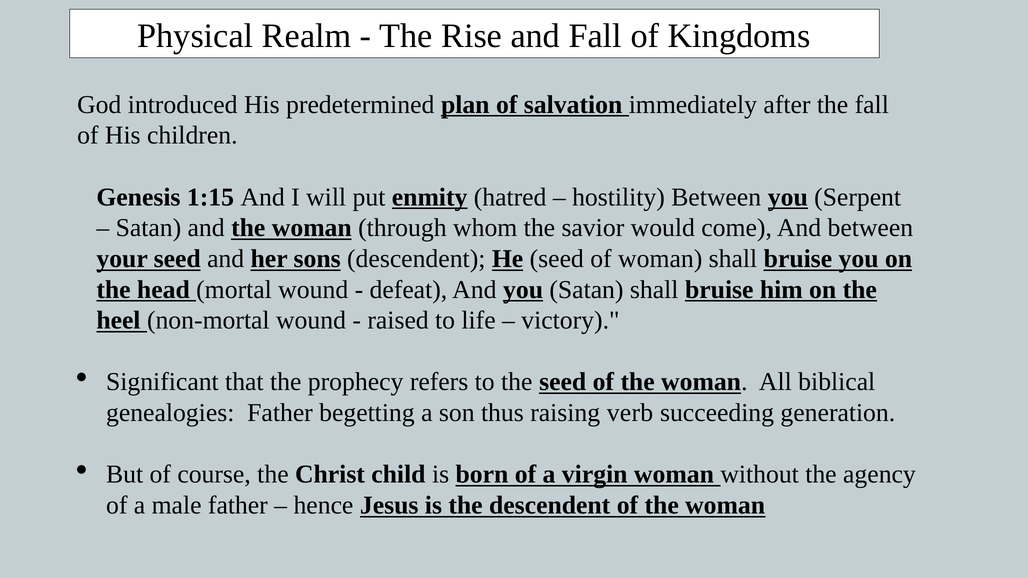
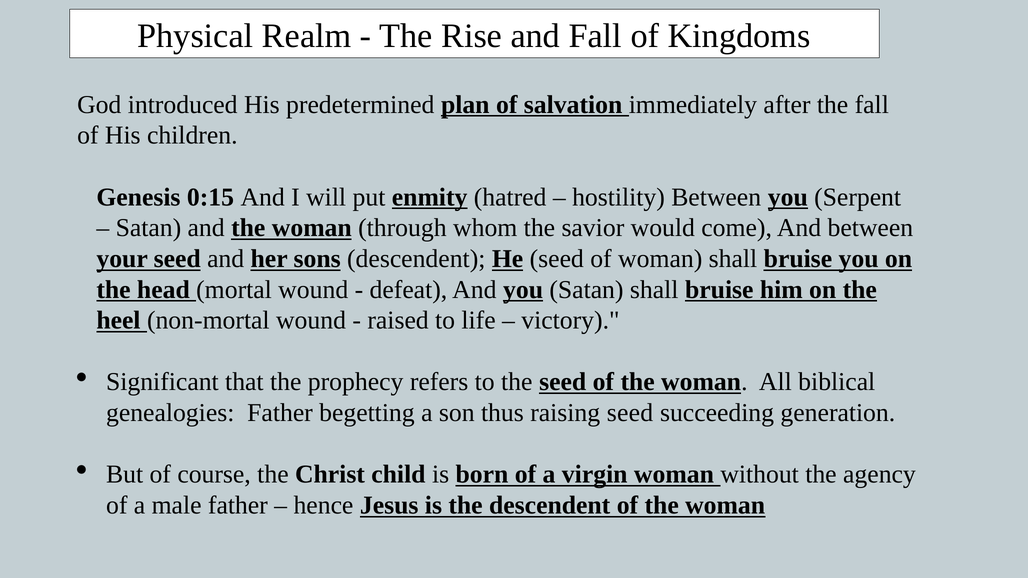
1:15: 1:15 -> 0:15 (210, 197)
raising verb: verb -> seed (630, 413)
